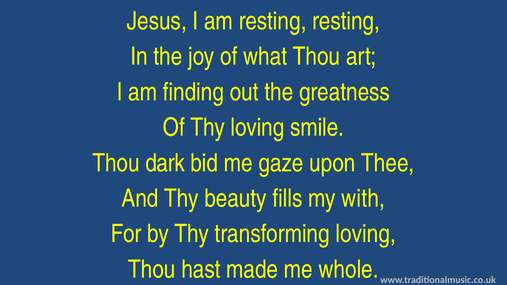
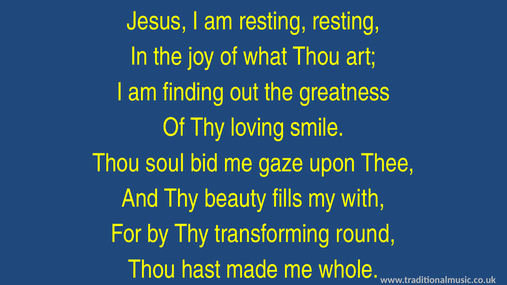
dark: dark -> soul (165, 163)
transforming loving: loving -> round (366, 234)
